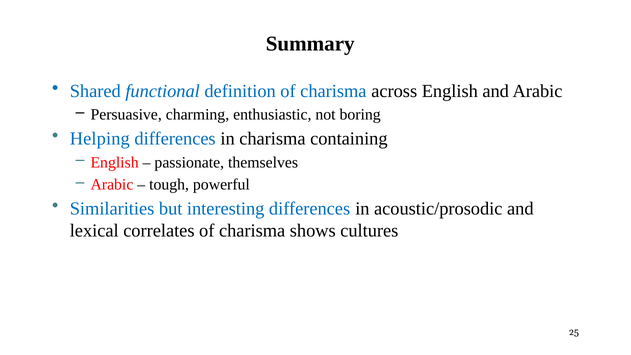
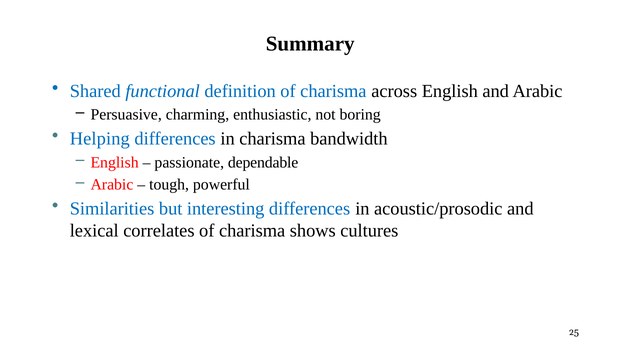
containing: containing -> bandwidth (349, 139)
themselves: themselves -> dependable (263, 162)
